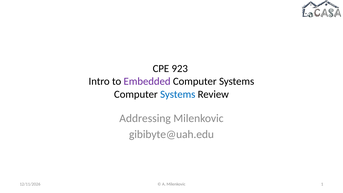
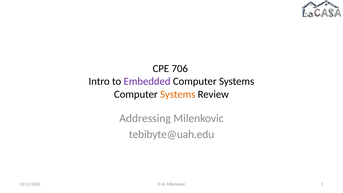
923: 923 -> 706 (180, 68)
Systems colour: blue -> orange (178, 94)
gibibyte@uah.edu: gibibyte@uah.edu -> tebibyte@uah.edu (172, 134)
